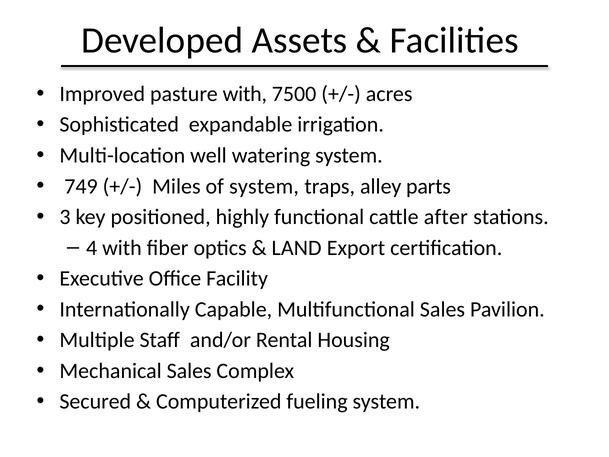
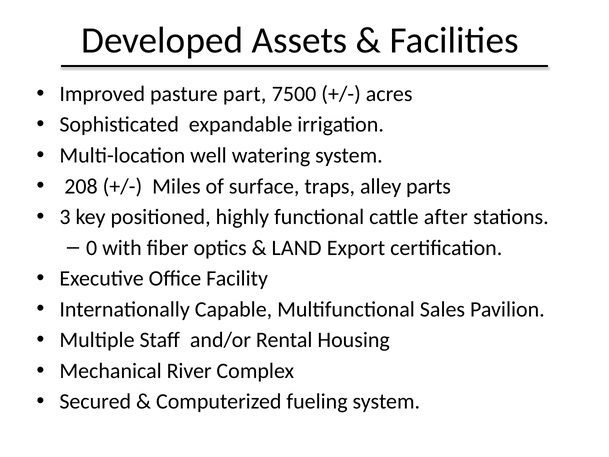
pasture with: with -> part (245, 94)
749: 749 -> 208 (81, 186)
of system: system -> surface (264, 186)
4: 4 -> 0 (92, 248)
Mechanical Sales: Sales -> River (189, 371)
